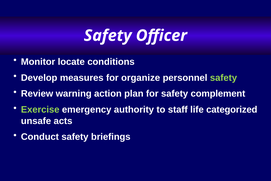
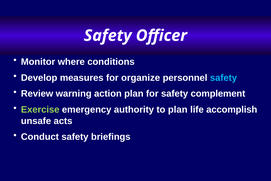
locate: locate -> where (71, 62)
safety colour: light green -> light blue (223, 78)
to staff: staff -> plan (178, 109)
categorized: categorized -> accomplish (232, 109)
